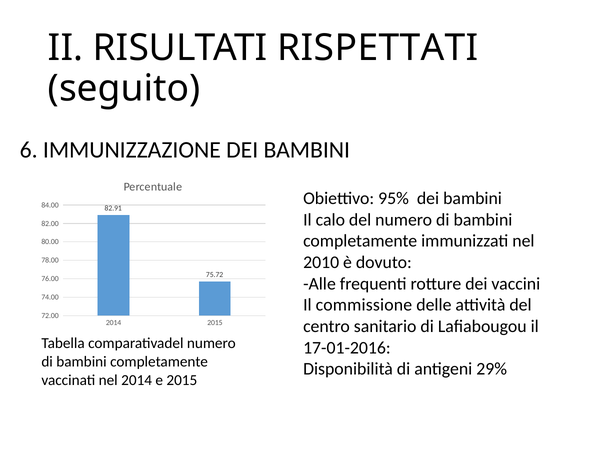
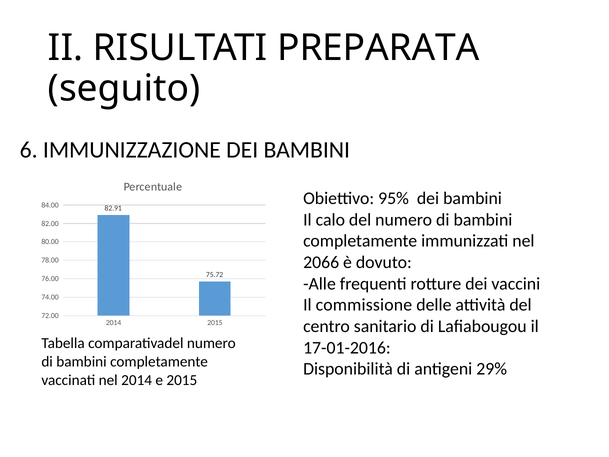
RISPETTATI: RISPETTATI -> PREPARATA (378, 48)
2010: 2010 -> 2066 (321, 262)
